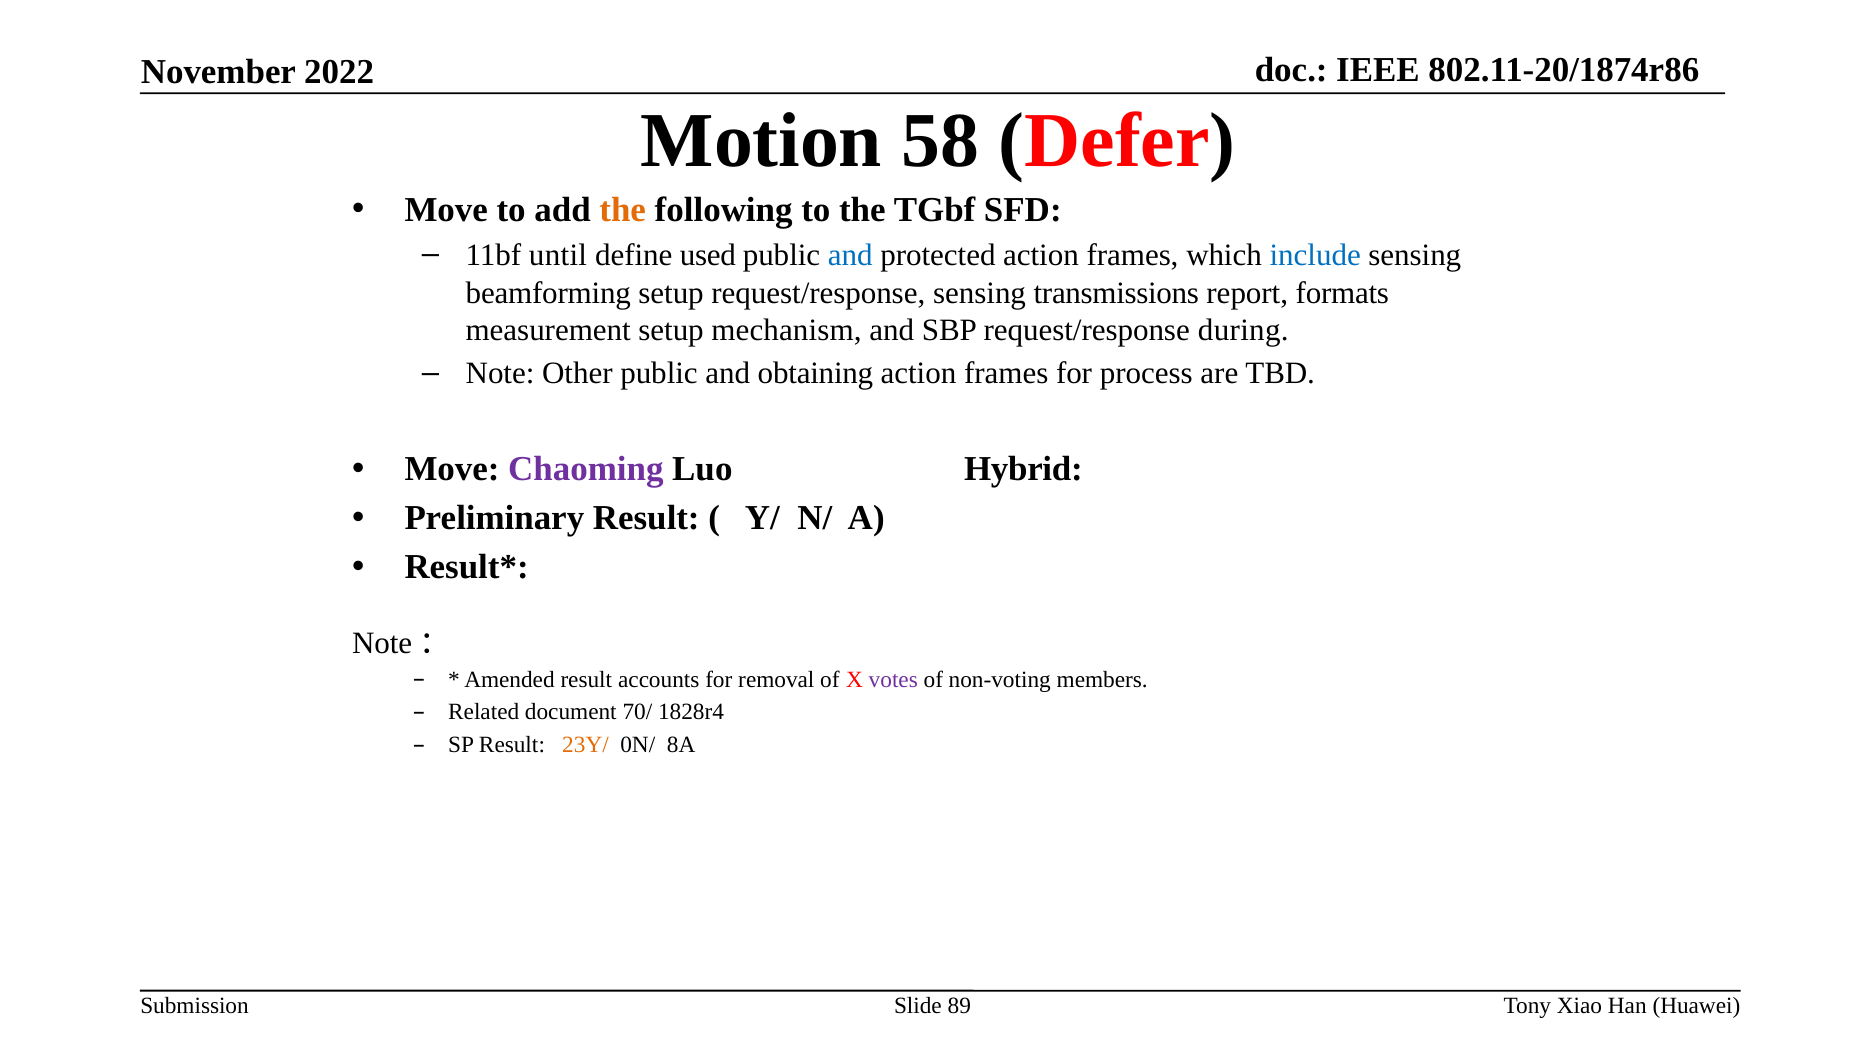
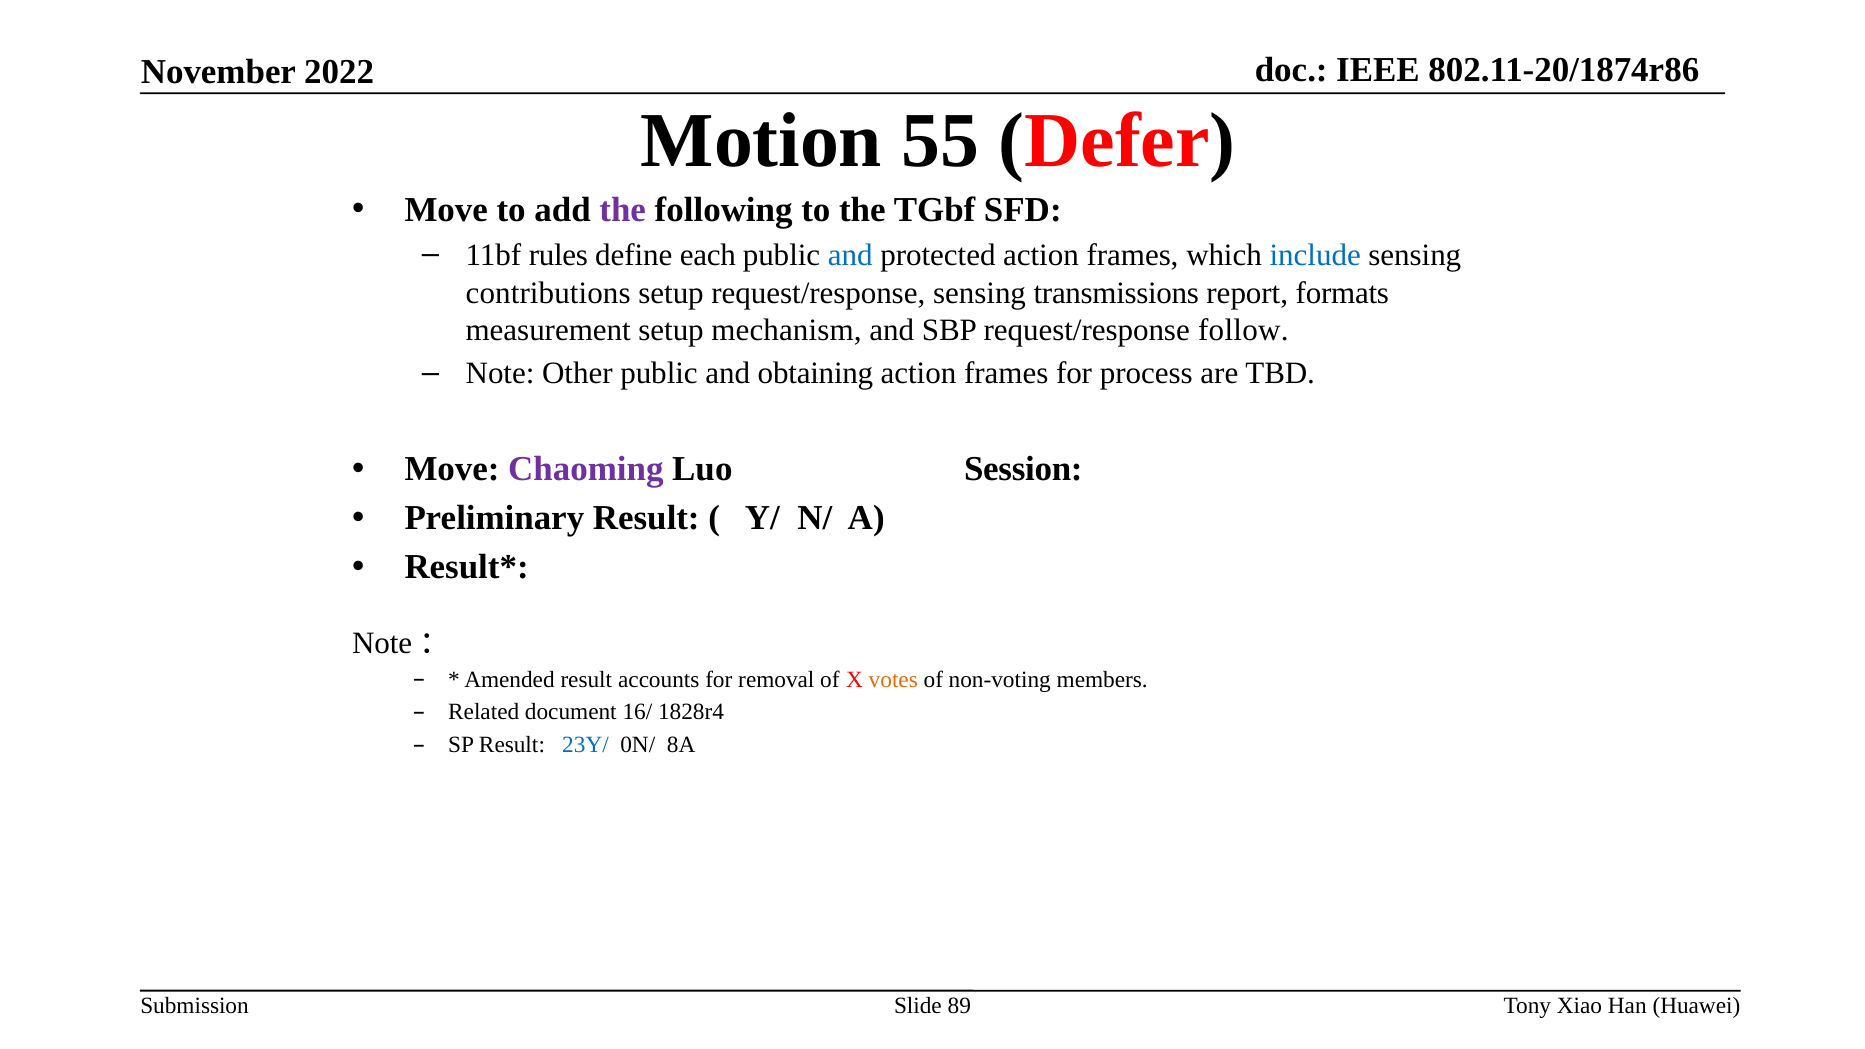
58: 58 -> 55 (940, 141)
the colour: orange -> purple (623, 210)
until: until -> rules (558, 256)
used: used -> each (708, 256)
beamforming: beamforming -> contributions (548, 293)
during: during -> follow (1243, 330)
Hybrid: Hybrid -> Session (1023, 469)
votes colour: purple -> orange (893, 680)
70/: 70/ -> 16/ (637, 712)
23Y/ colour: orange -> blue (586, 745)
